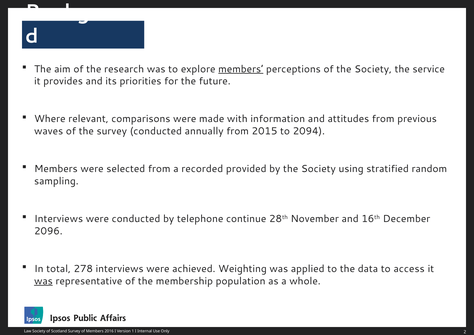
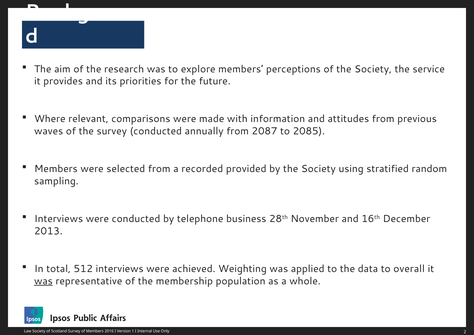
members underline: present -> none (241, 69)
2015: 2015 -> 2087 (265, 131)
2094: 2094 -> 2085 (309, 131)
continue: continue -> business (246, 219)
2096: 2096 -> 2013 (48, 231)
278: 278 -> 512 (83, 269)
access: access -> overall (409, 269)
